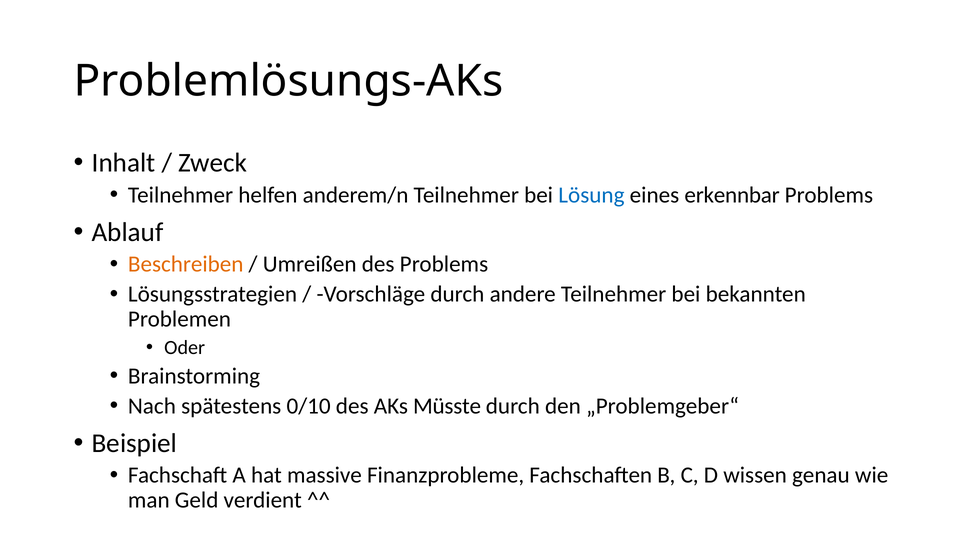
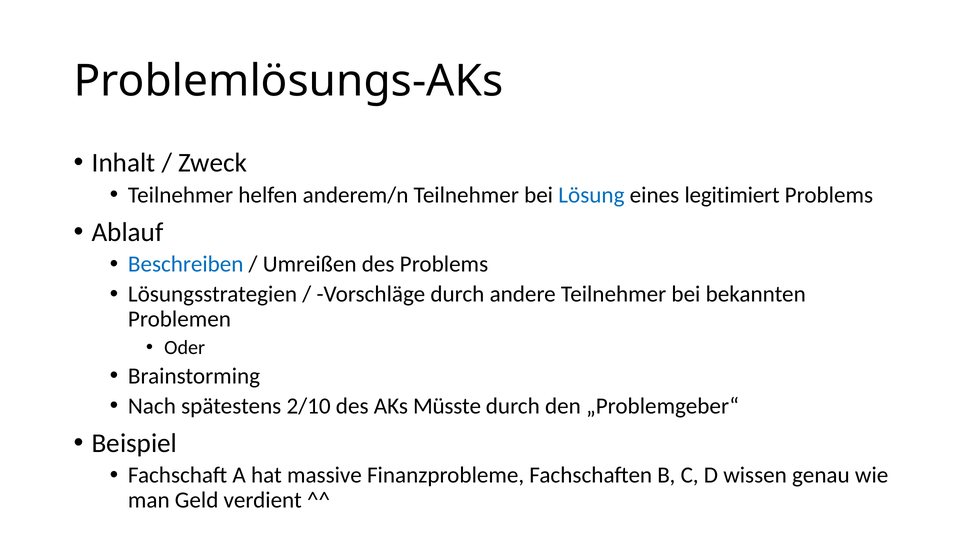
erkennbar: erkennbar -> legitimiert (732, 195)
Beschreiben colour: orange -> blue (186, 264)
0/10: 0/10 -> 2/10 (309, 406)
